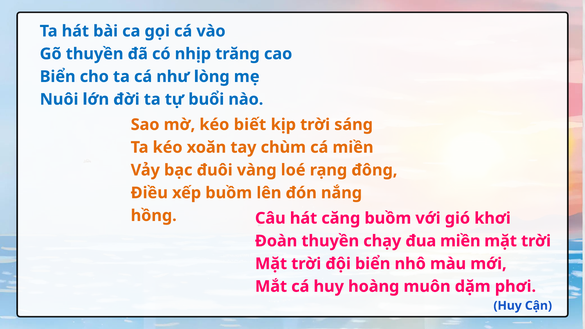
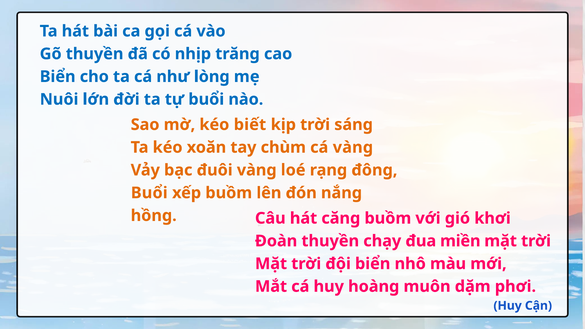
cá miền: miền -> vàng (353, 147)
Điều: Điều -> Buổi (149, 193)
